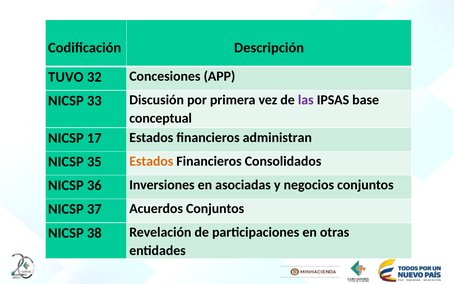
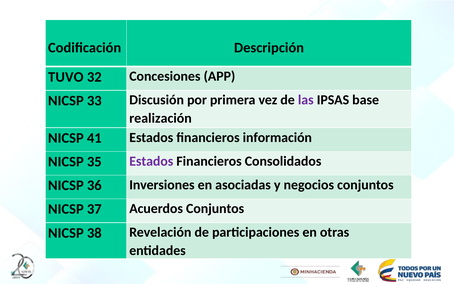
conceptual: conceptual -> realización (161, 118)
17: 17 -> 41 (94, 138)
administran: administran -> información (277, 137)
Estados colour: orange -> purple (151, 161)
